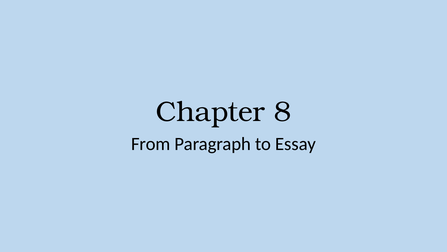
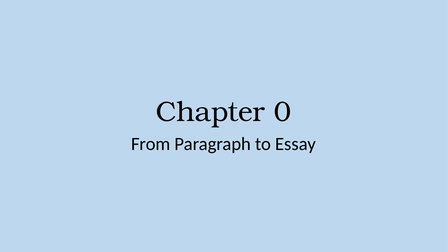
8: 8 -> 0 (283, 112)
